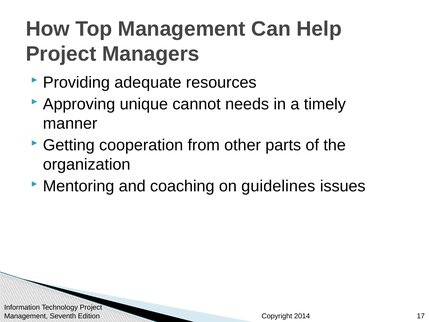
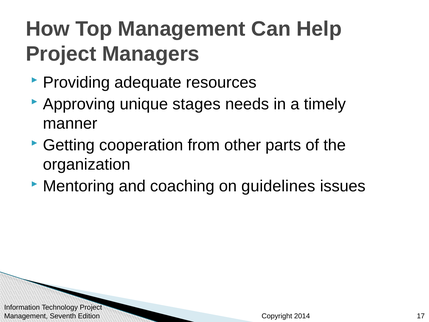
cannot: cannot -> stages (197, 104)
